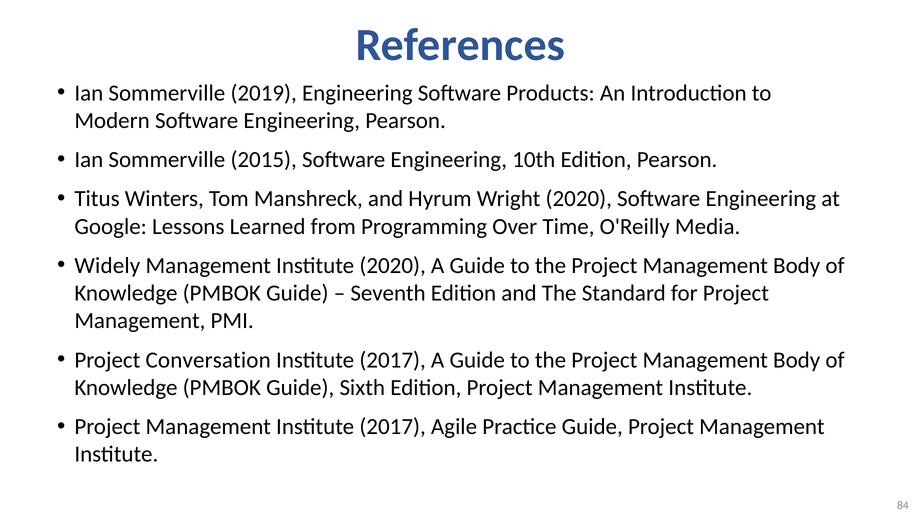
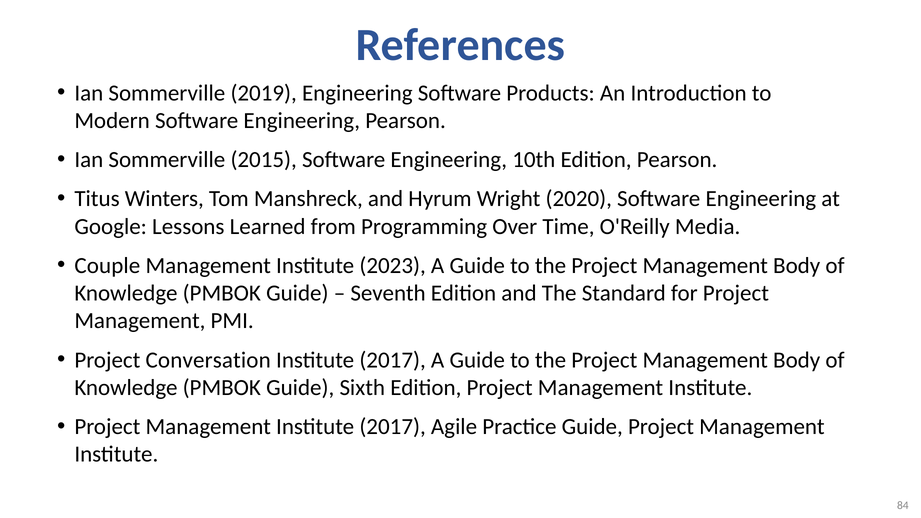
Widely: Widely -> Couple (107, 266)
Institute 2020: 2020 -> 2023 (393, 266)
